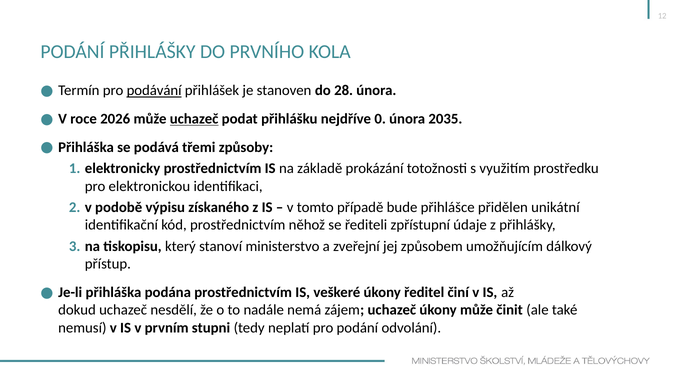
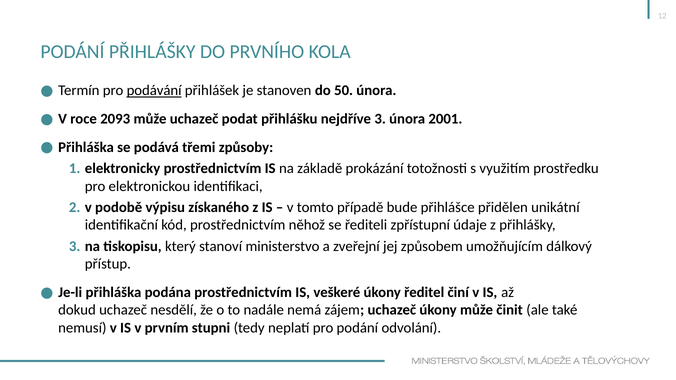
28: 28 -> 50 (344, 91)
2026: 2026 -> 2093 (115, 119)
uchazeč underline: present -> none (194, 119)
nejdříve 0: 0 -> 3 (380, 119)
2035: 2035 -> 2001 (445, 119)
